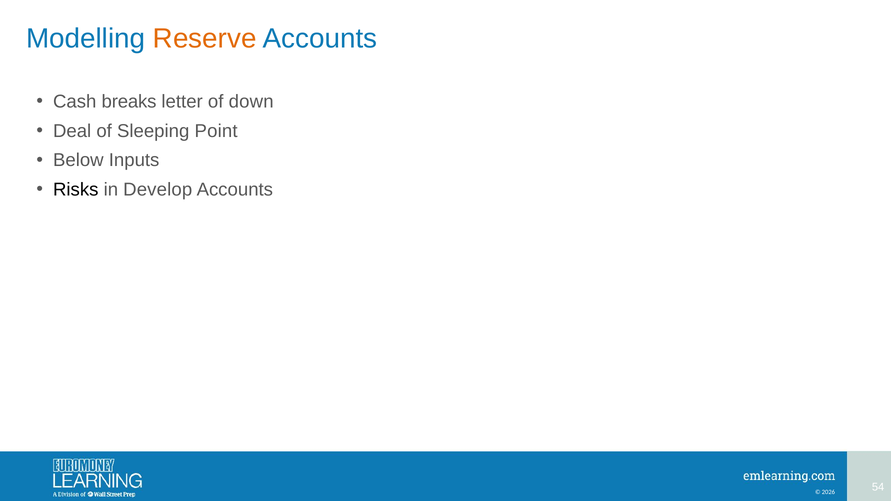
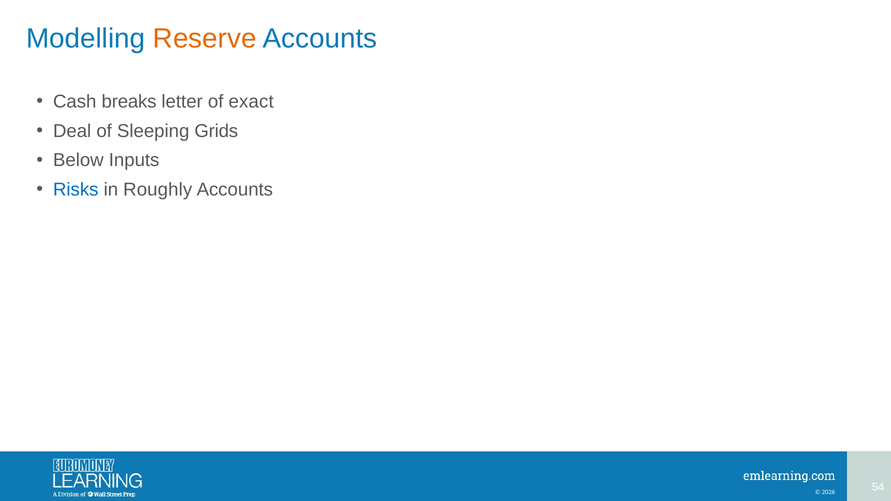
down: down -> exact (251, 102)
Point: Point -> Grids (216, 131)
Risks colour: black -> blue (76, 190)
Develop: Develop -> Roughly (158, 190)
